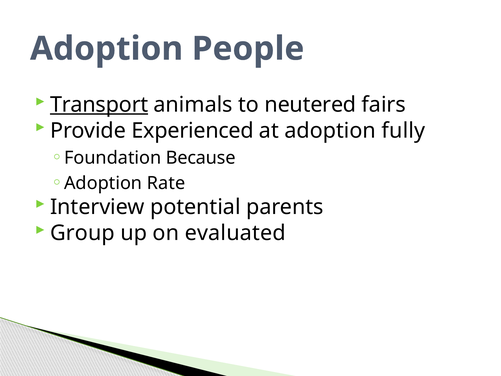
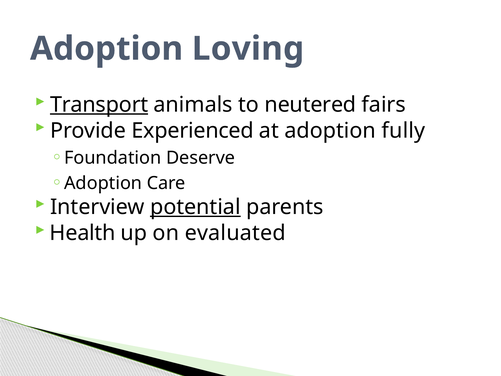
People: People -> Loving (248, 49)
Because: Because -> Deserve (201, 158)
Rate: Rate -> Care (166, 183)
potential underline: none -> present (195, 207)
Group: Group -> Health (83, 233)
